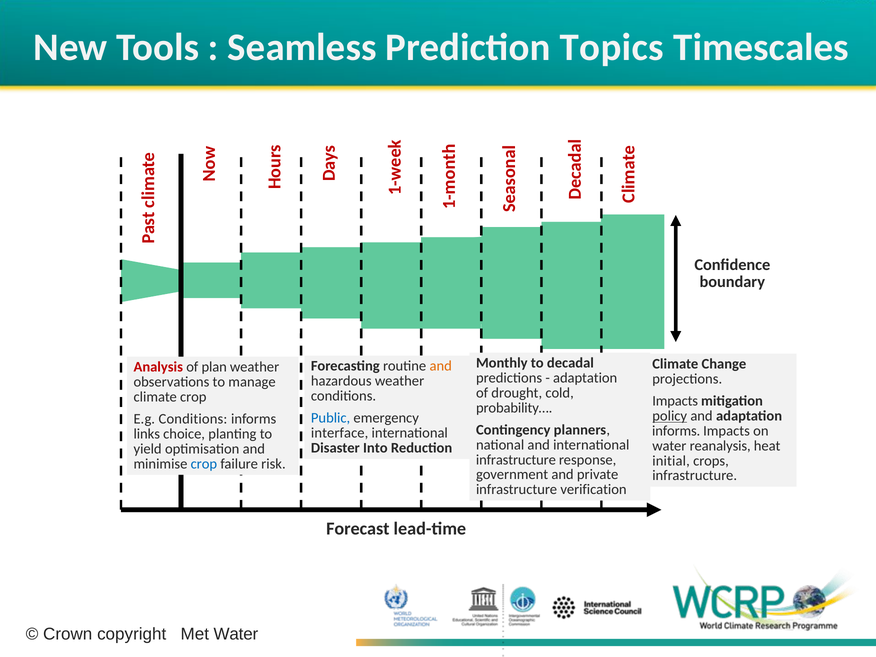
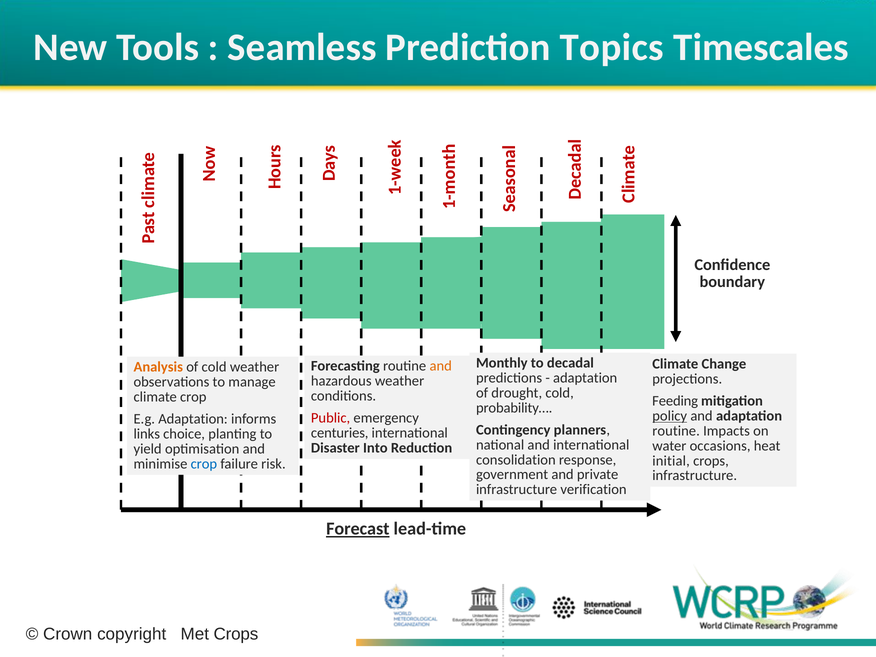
Analysis colour: red -> orange (158, 367)
of plan: plan -> cold (214, 367)
Impacts: Impacts -> Feeding (675, 401)
Public colour: blue -> red (331, 418)
E.g Conditions: Conditions -> Adaptation (193, 419)
informs: informs -> routine (676, 431)
interface: interface -> centuries (340, 433)
reanalysis: reanalysis -> occasions (720, 446)
infrastructure: infrastructure -> consolidation (516, 460)
Forecast underline: none -> present (358, 529)
Met Water: Water -> Crops (236, 634)
